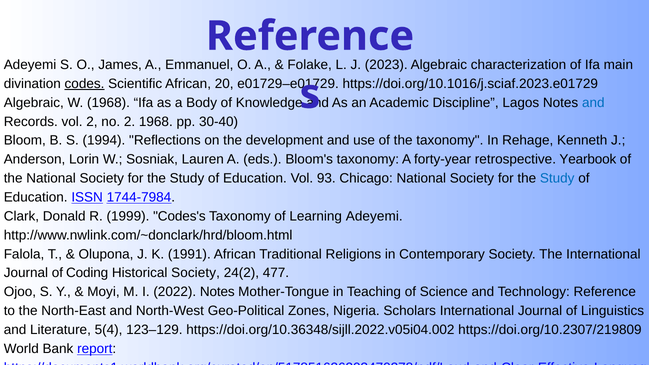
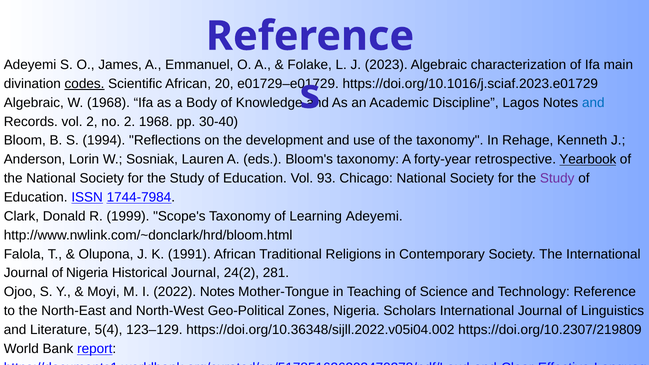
Yearbook underline: none -> present (588, 159)
Study colour: blue -> purple (557, 178)
Codes's: Codes's -> Scope's (179, 216)
of Coding: Coding -> Nigeria (87, 273)
Historical Society: Society -> Journal (196, 273)
477: 477 -> 281 (276, 273)
